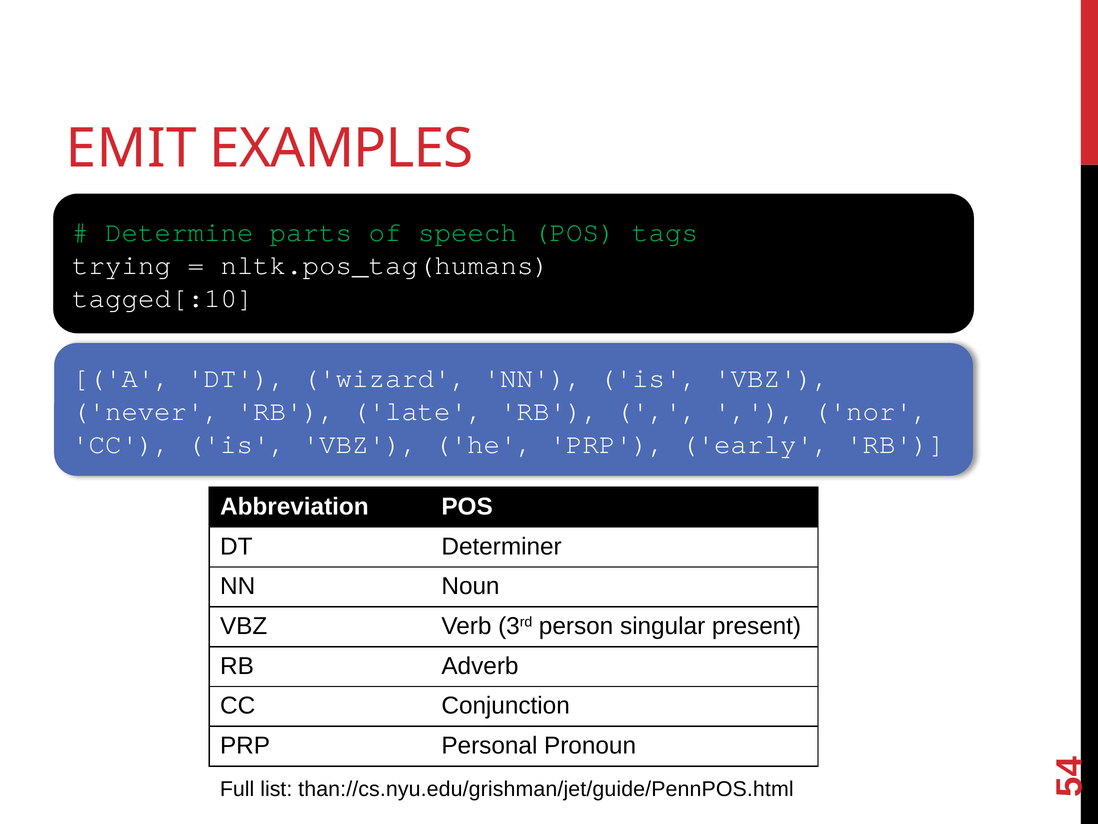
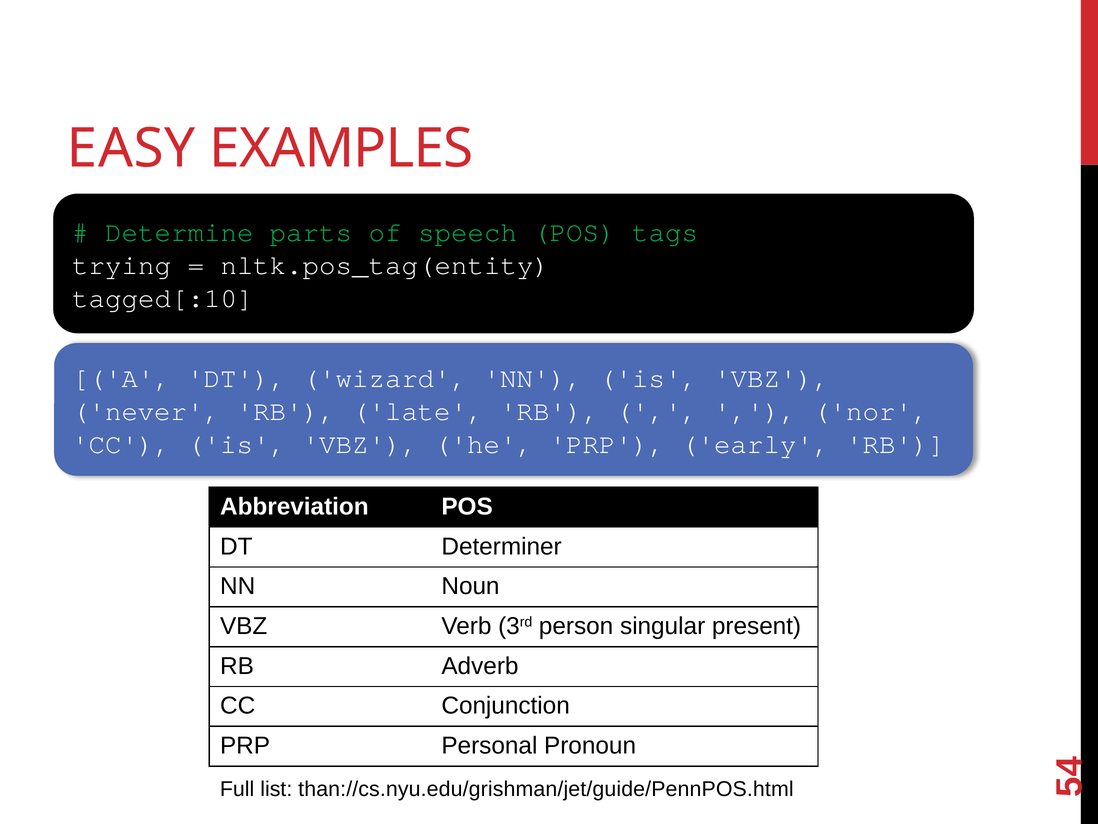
EMIT: EMIT -> EASY (131, 148)
nltk.pos_tag(humans: nltk.pos_tag(humans -> nltk.pos_tag(entity (385, 265)
